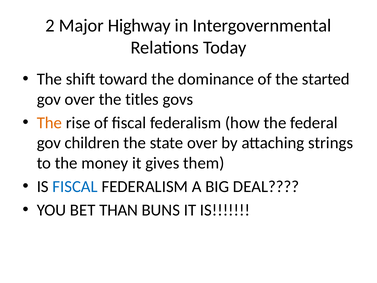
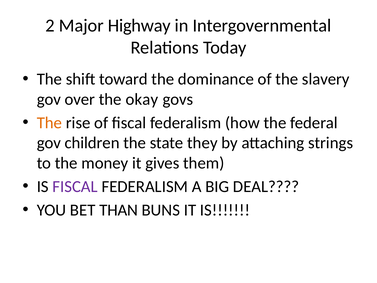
started: started -> slavery (326, 79)
titles: titles -> okay (142, 99)
state over: over -> they (202, 143)
FISCAL colour: blue -> purple (75, 186)
